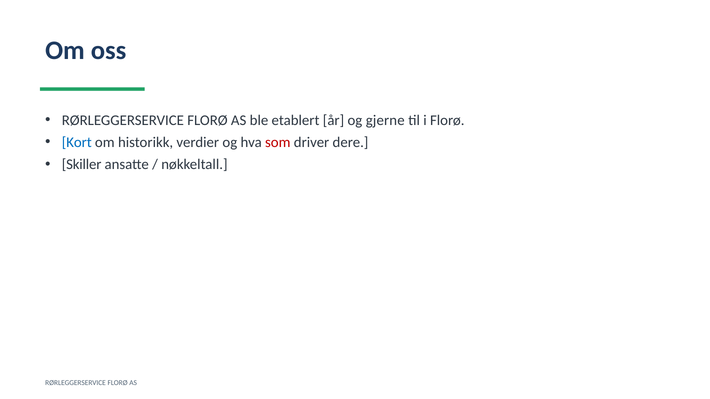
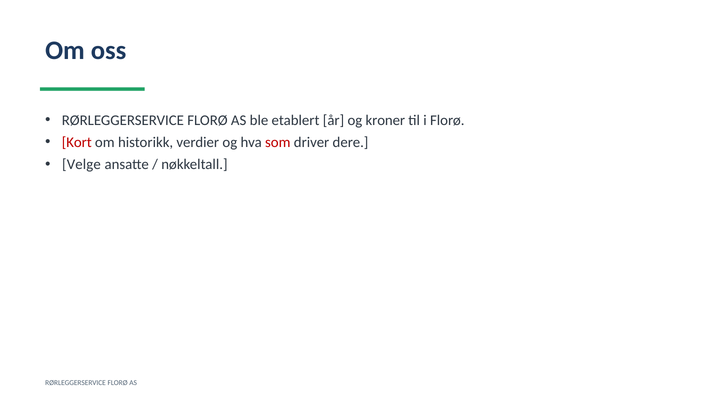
gjerne: gjerne -> kroner (385, 120)
Kort colour: blue -> red (77, 142)
Skiller: Skiller -> Velge (81, 165)
